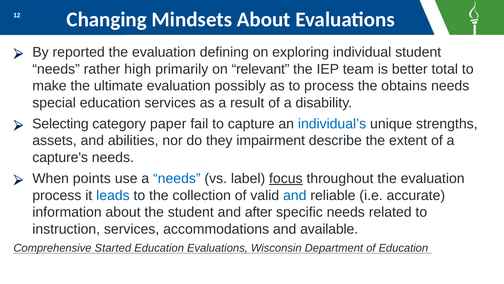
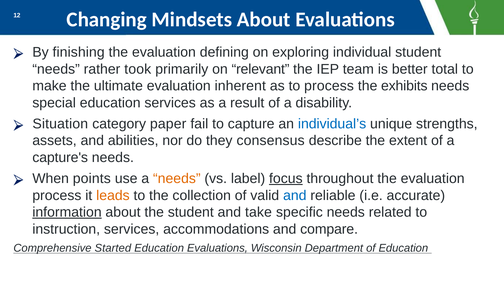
reported: reported -> finishing (79, 52)
high: high -> took (138, 69)
possibly: possibly -> inherent (240, 86)
obtains: obtains -> exhibits (404, 86)
Selecting: Selecting -> Situation (60, 124)
impairment: impairment -> consensus (271, 140)
needs colour: blue -> orange (177, 178)
leads colour: blue -> orange (113, 195)
information underline: none -> present (67, 212)
after: after -> take (258, 212)
available: available -> compare (329, 229)
